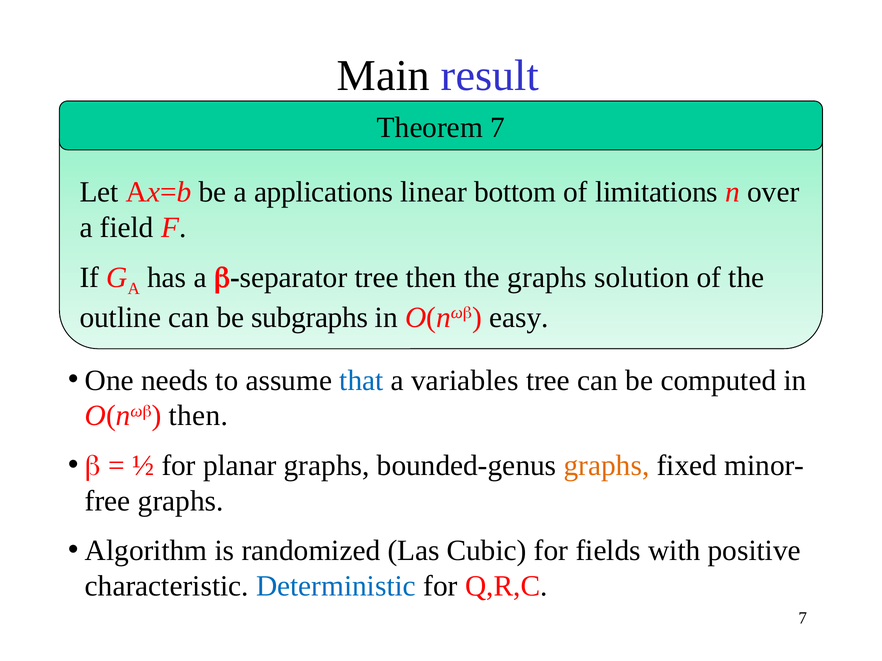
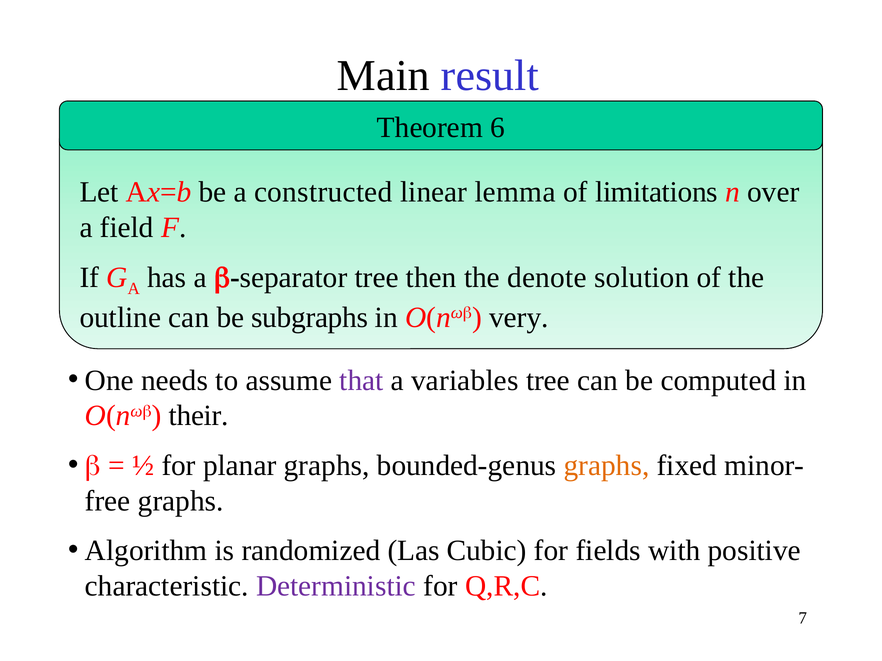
Theorem 7: 7 -> 6 (498, 128)
applications: applications -> constructed (323, 192)
bottom: bottom -> lemma (515, 192)
the graphs: graphs -> denote (547, 278)
easy: easy -> very (519, 318)
that colour: blue -> purple (361, 381)
then: then -> their (199, 416)
Deterministic colour: blue -> purple (336, 586)
